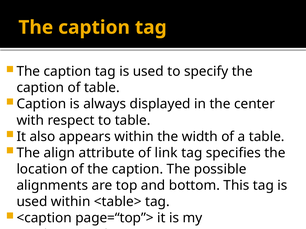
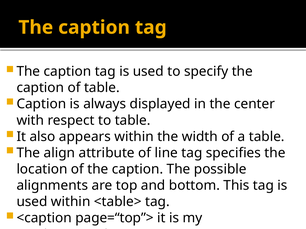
link: link -> line (166, 153)
